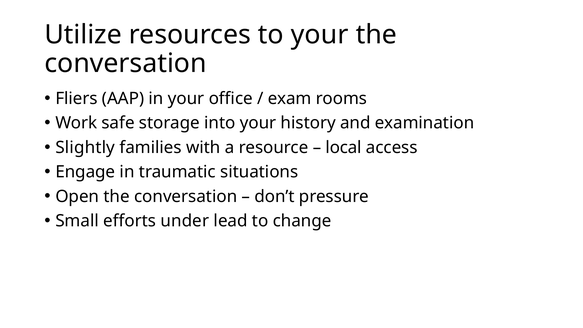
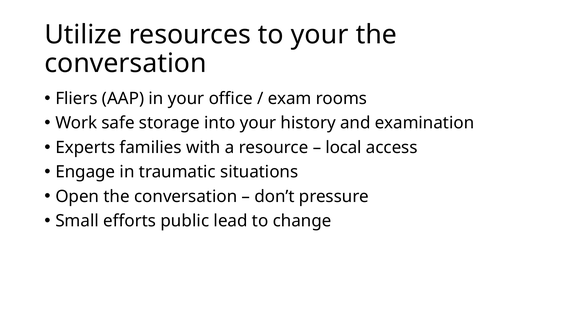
Slightly: Slightly -> Experts (85, 147)
under: under -> public (185, 221)
